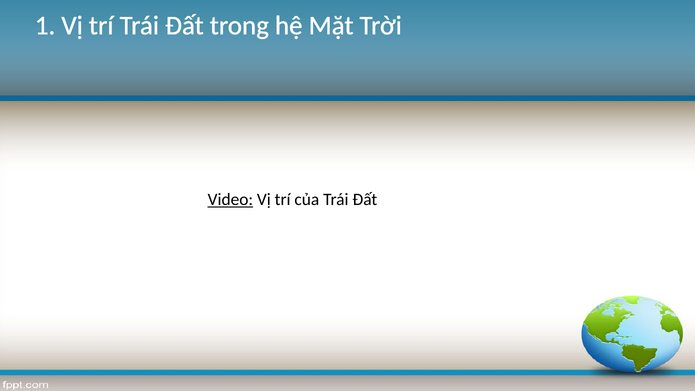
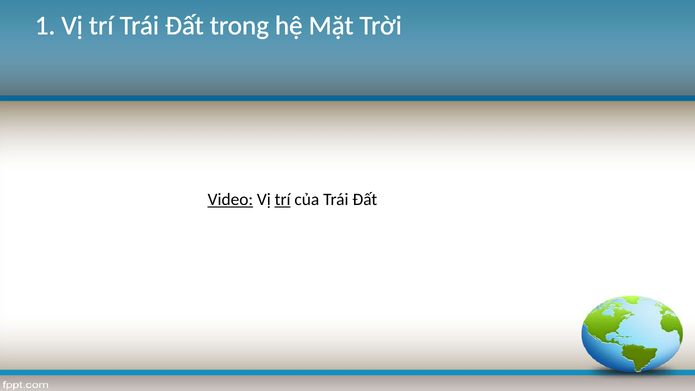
trí underline: none -> present (283, 200)
